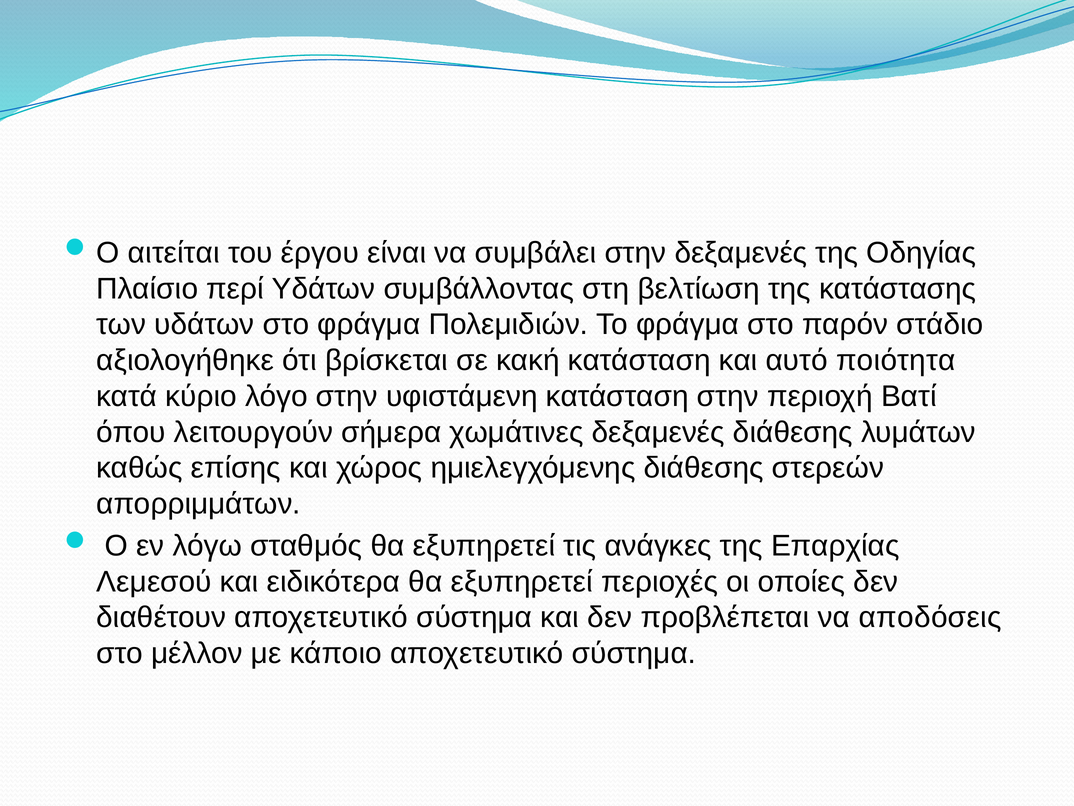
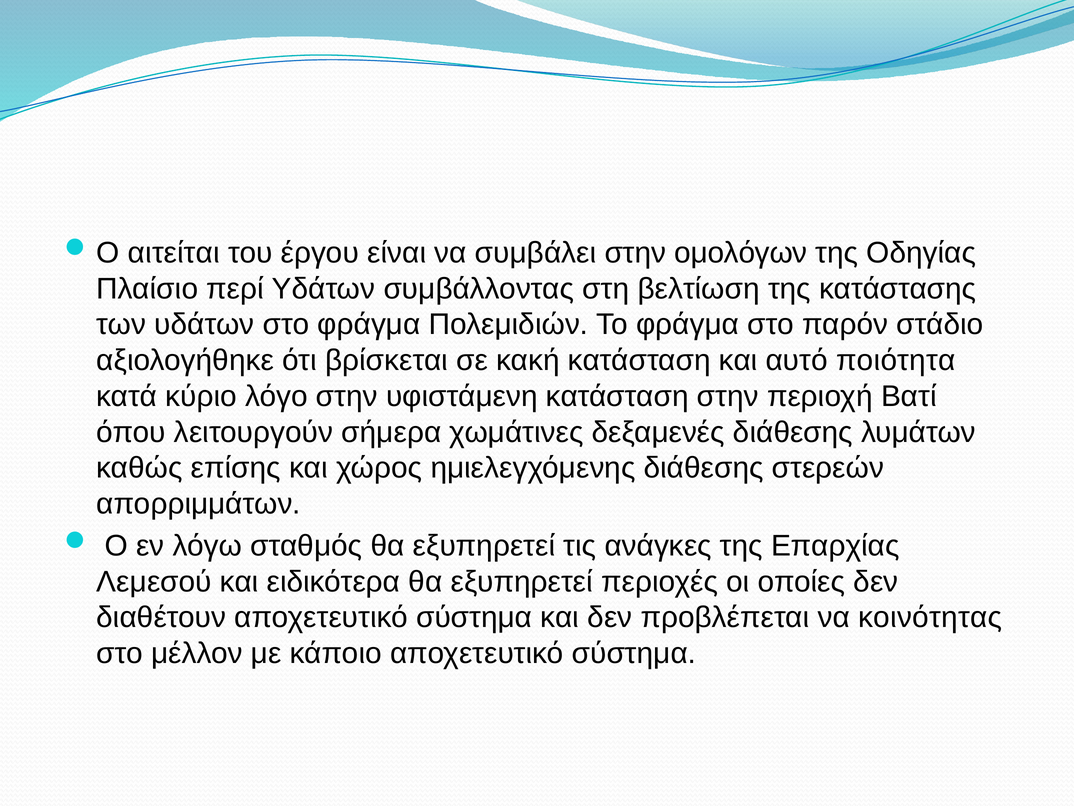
στην δεξαμενές: δεξαμενές -> ομολόγων (741, 253)
αποδόσεις: αποδόσεις -> κοινότητας (930, 617)
